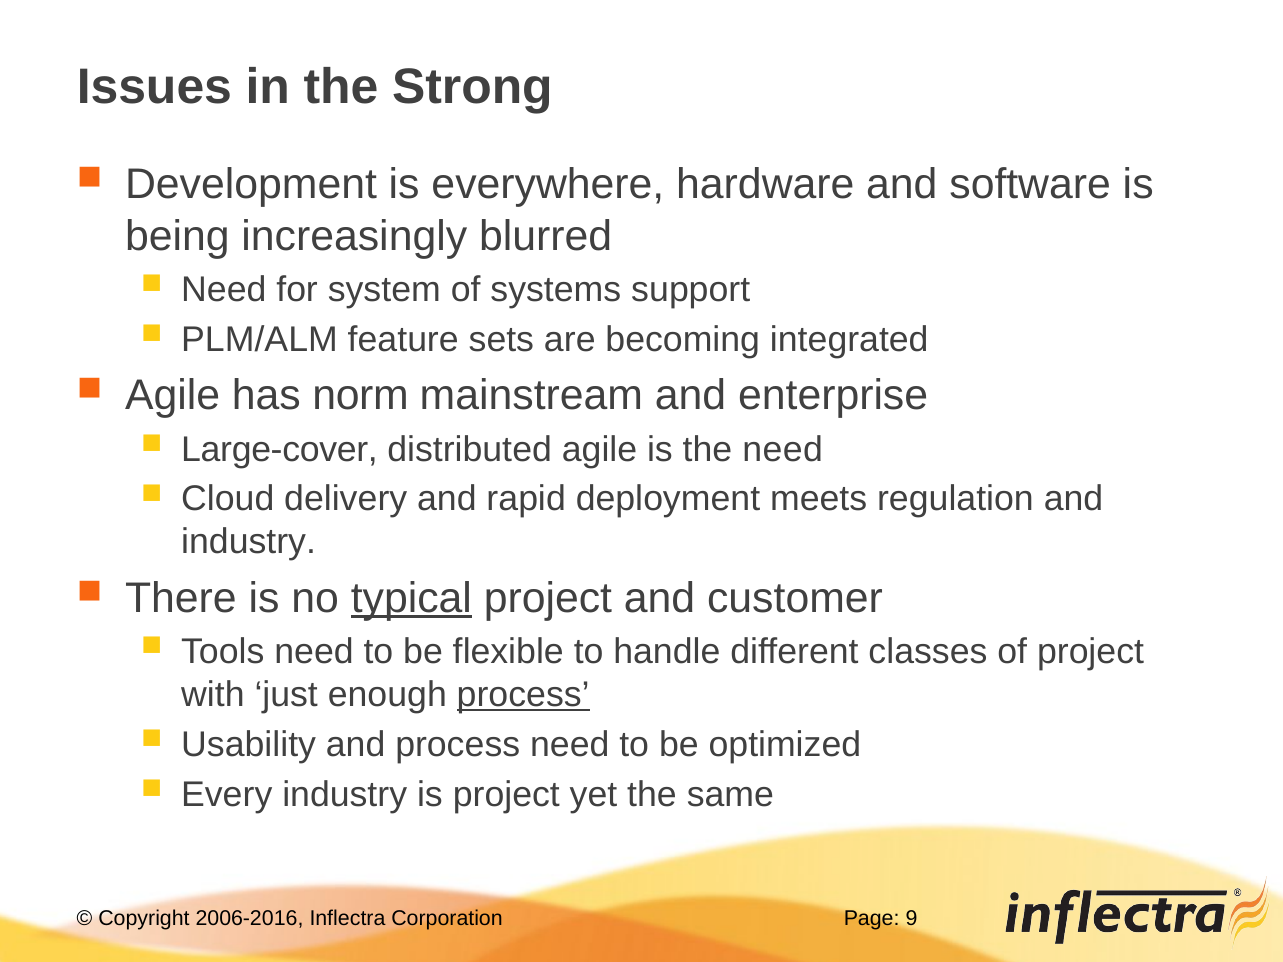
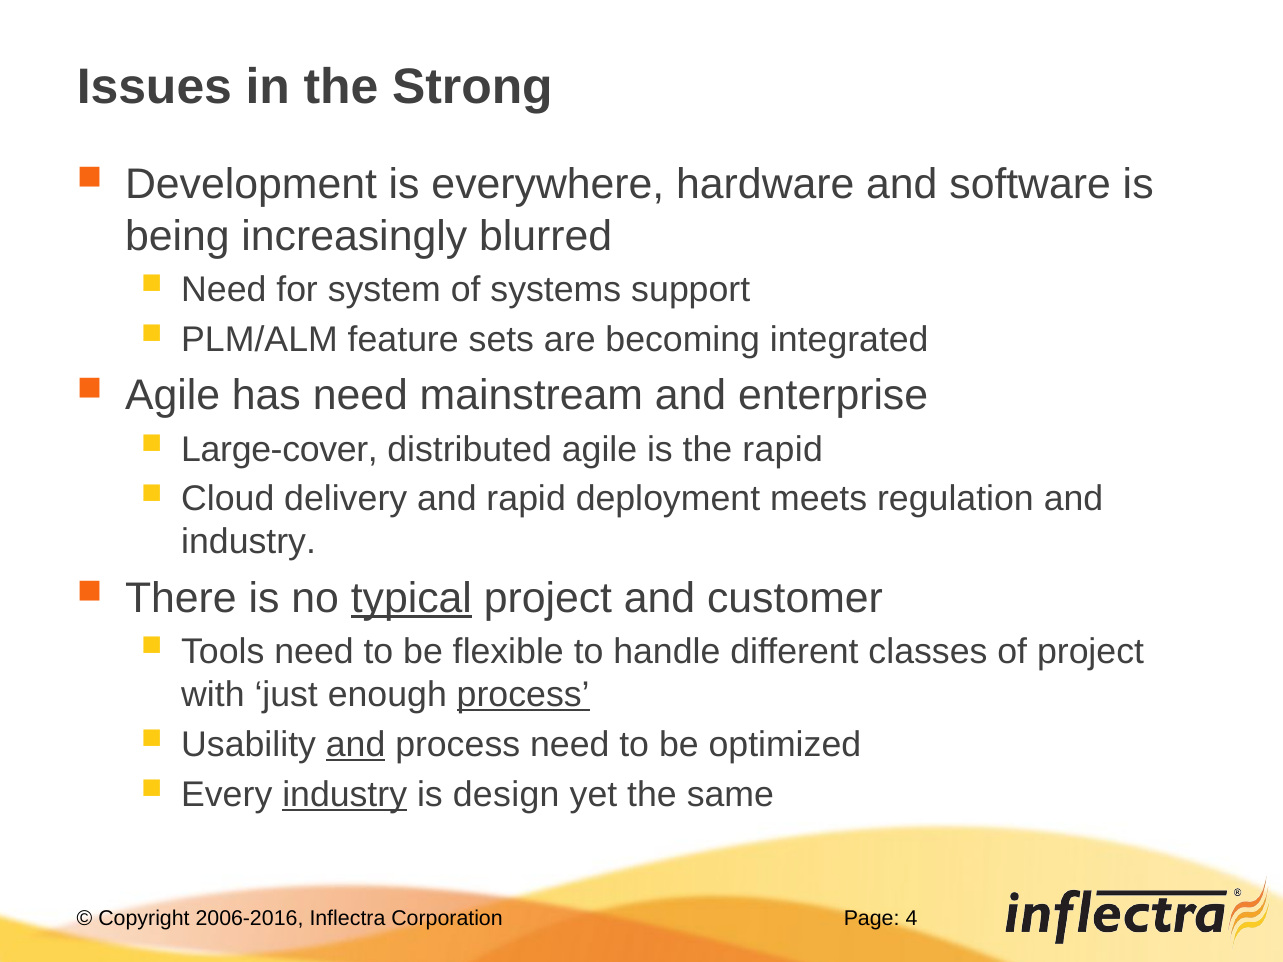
has norm: norm -> need (360, 396)
the need: need -> rapid (783, 449)
and underline: none -> present (356, 745)
industry underline: none -> present (345, 794)
is project: project -> design (506, 794)
9: 9 -> 4 (912, 919)
